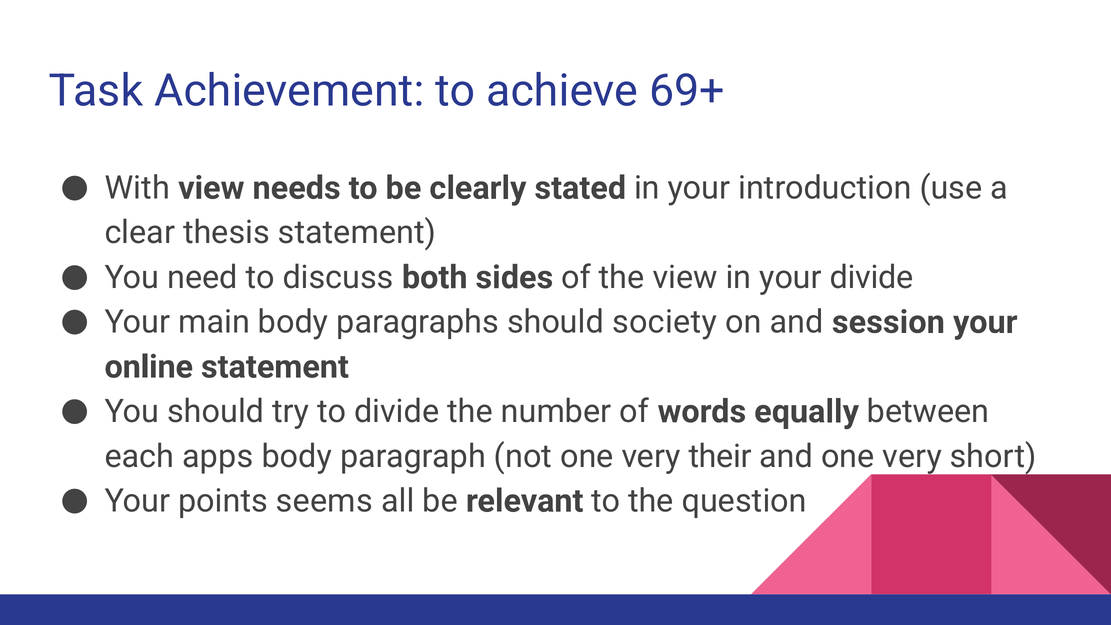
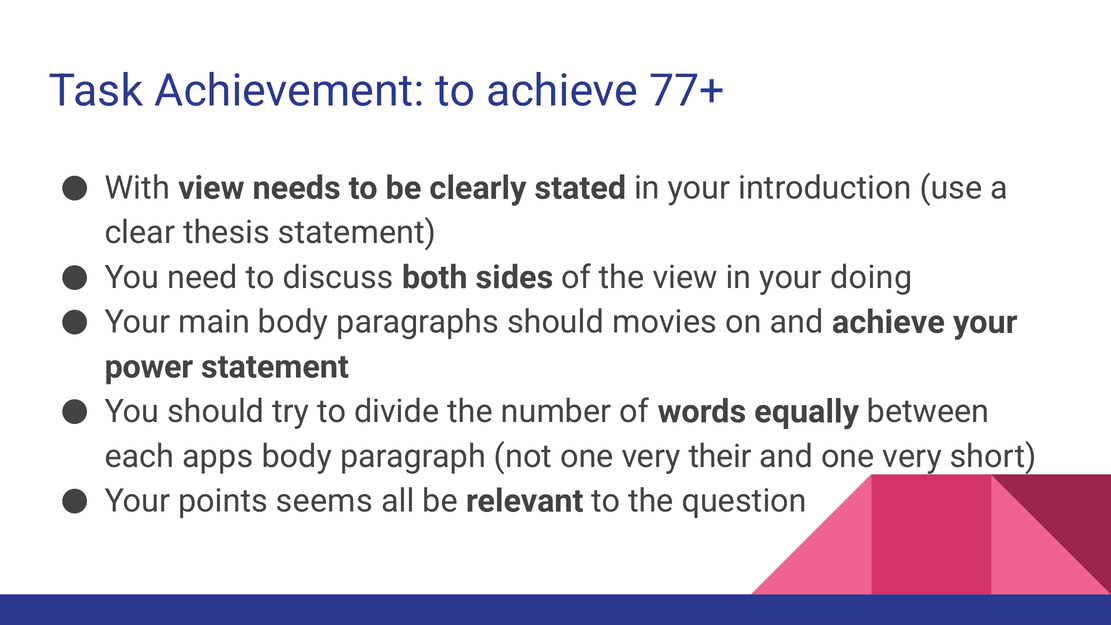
69+: 69+ -> 77+ (687, 91)
your divide: divide -> doing (871, 277)
society: society -> movies (665, 322)
and session: session -> achieve (888, 322)
online: online -> power (149, 367)
